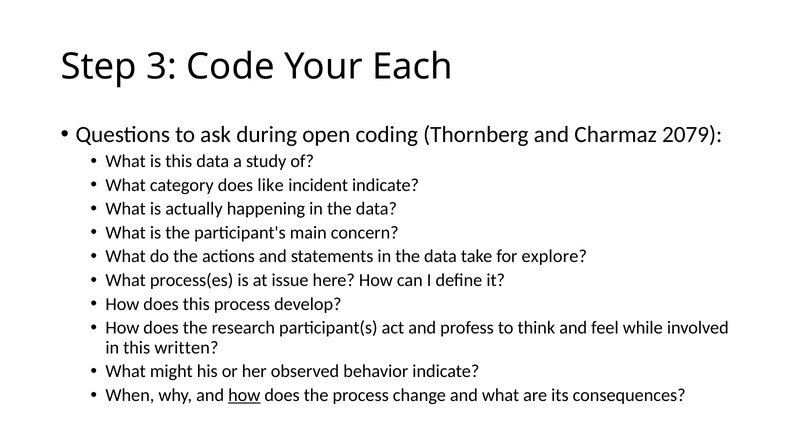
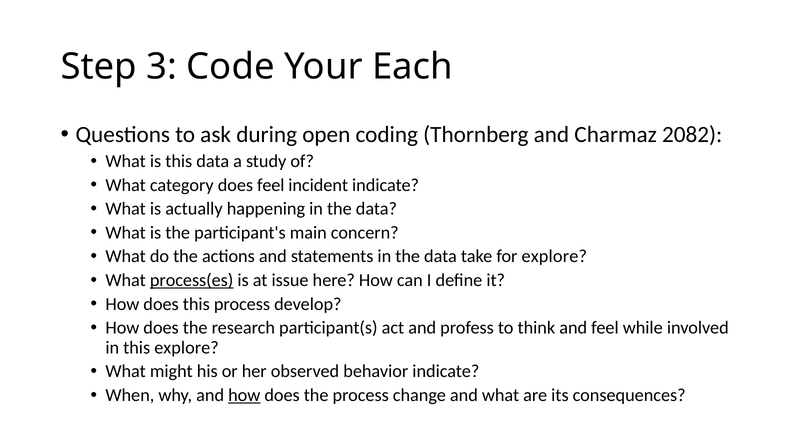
2079: 2079 -> 2082 (692, 135)
does like: like -> feel (271, 185)
process(es underline: none -> present (192, 280)
this written: written -> explore (187, 347)
